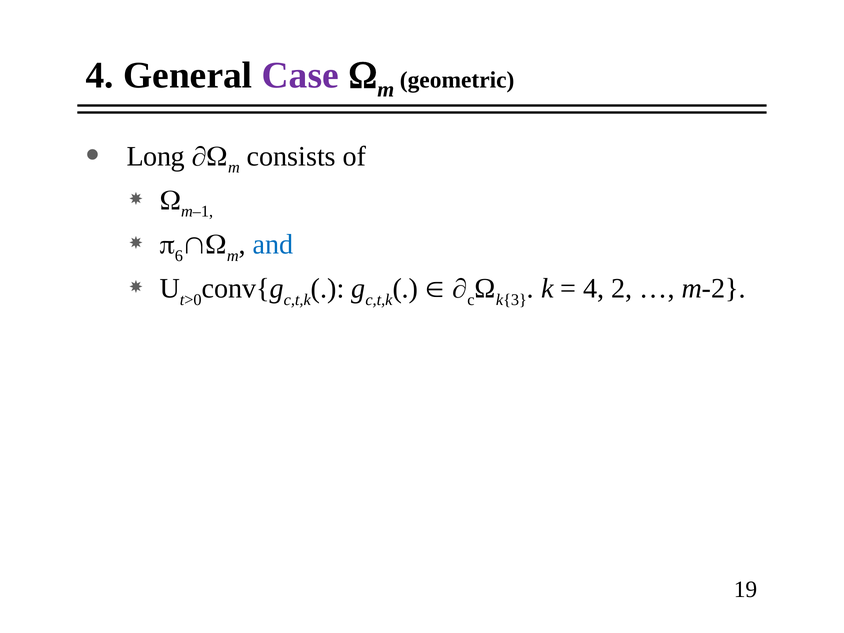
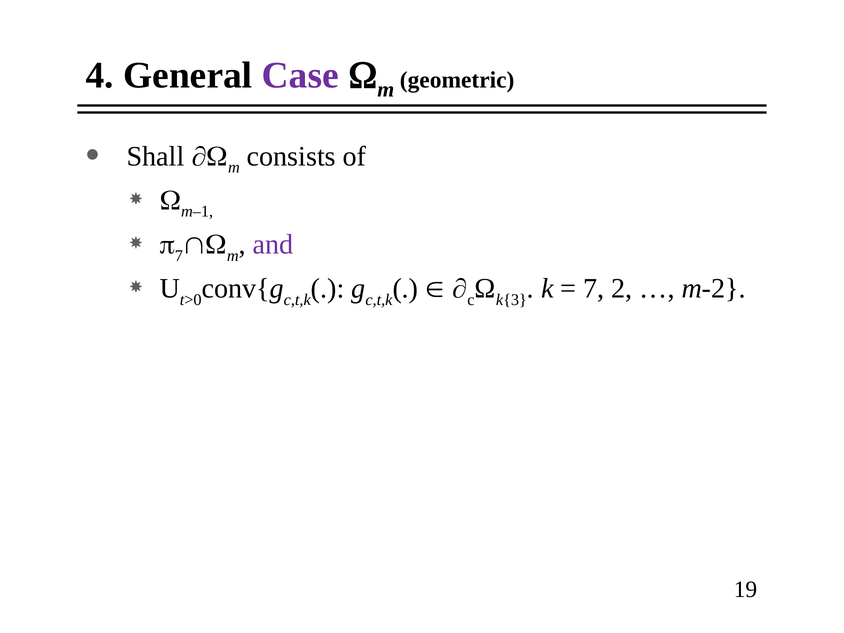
Long: Long -> Shall (156, 157)
6: 6 -> 7 (179, 256)
and colour: blue -> purple (273, 245)
4: 4 -> 7 (594, 289)
